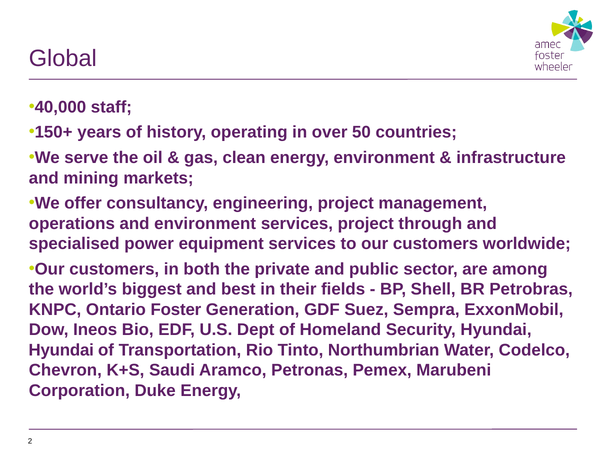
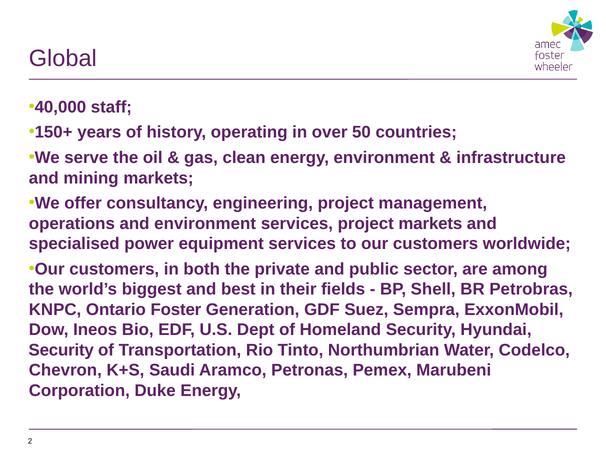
project through: through -> markets (430, 223)
Hyundai: Hyundai -> Security (61, 350)
